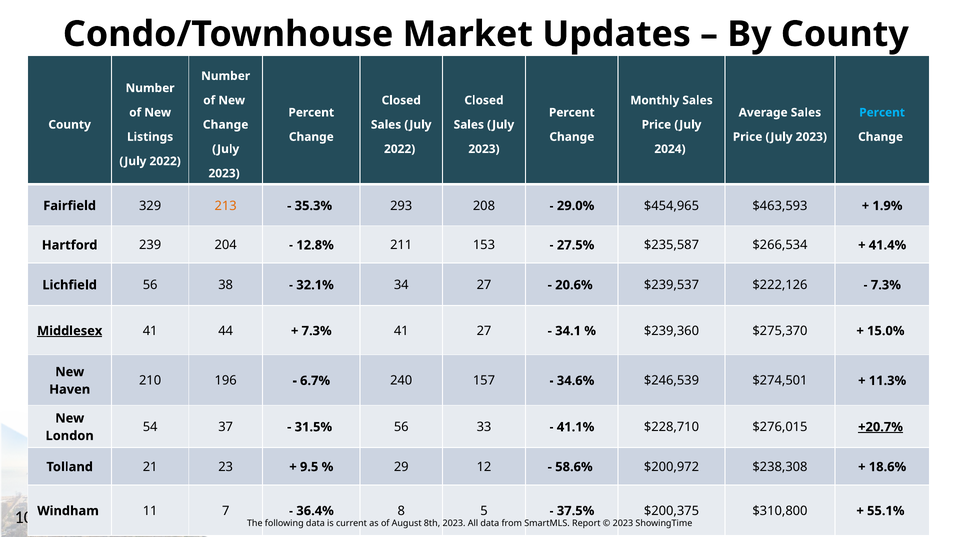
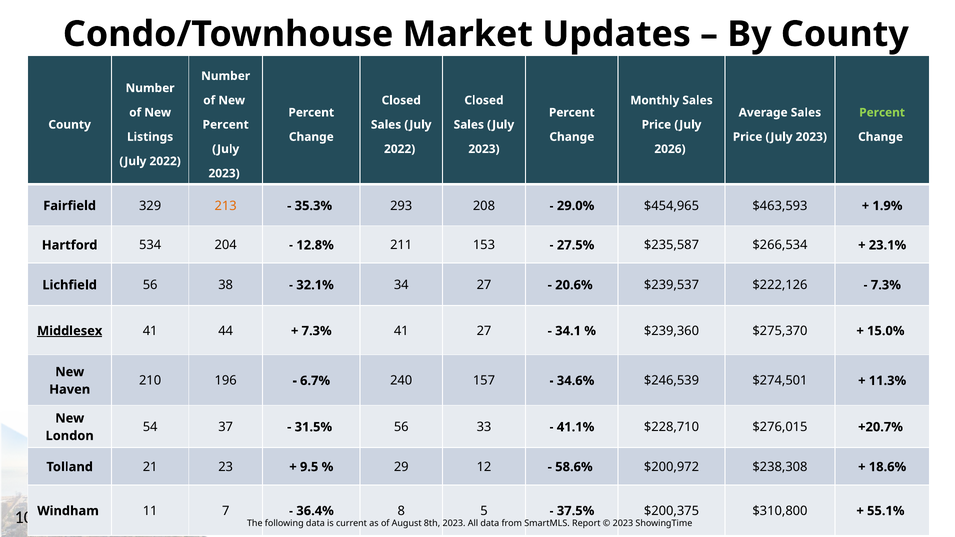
Percent colour: light blue -> light green (882, 113)
Change: Change -> Percent (226, 125)
2024: 2024 -> 2026 (670, 149)
239: 239 -> 534 (150, 245)
41.4%: 41.4% -> 23.1% (888, 245)
+20.7% underline: present -> none (881, 427)
